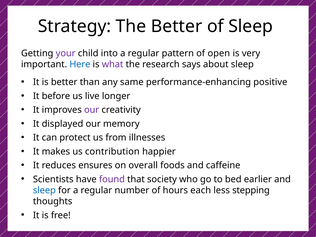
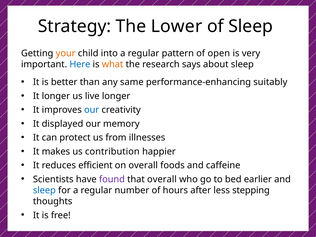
The Better: Better -> Lower (177, 26)
your colour: purple -> orange (66, 53)
what colour: purple -> orange (113, 64)
positive: positive -> suitably (270, 82)
It before: before -> longer (56, 96)
our colour: purple -> blue (92, 110)
ensures: ensures -> efficient (95, 165)
that society: society -> overall (162, 179)
each: each -> after (201, 190)
